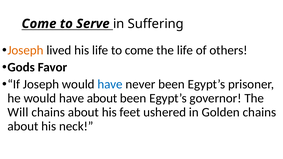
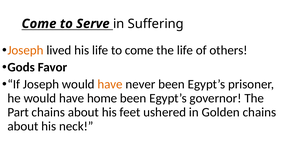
have colour: blue -> orange (110, 84)
have about: about -> home (102, 98)
Will: Will -> Part (18, 112)
